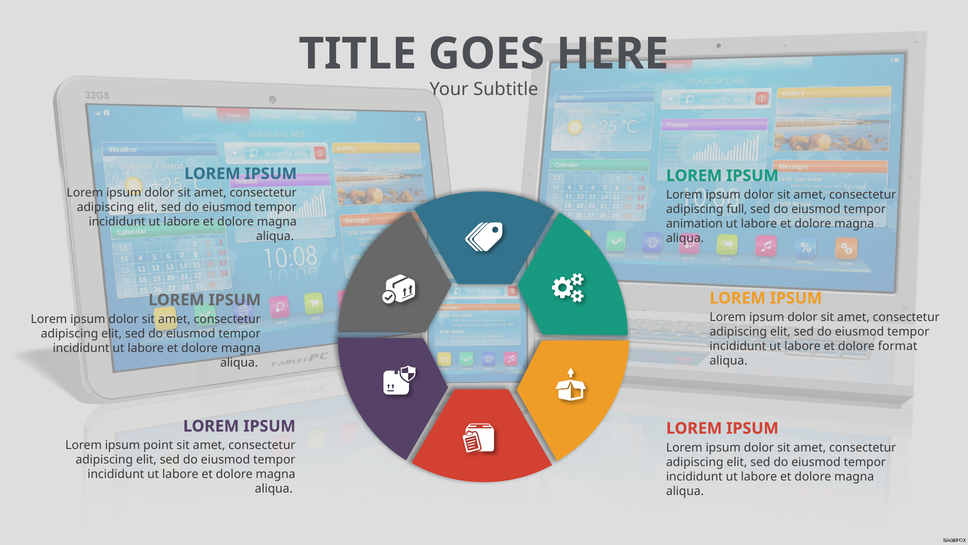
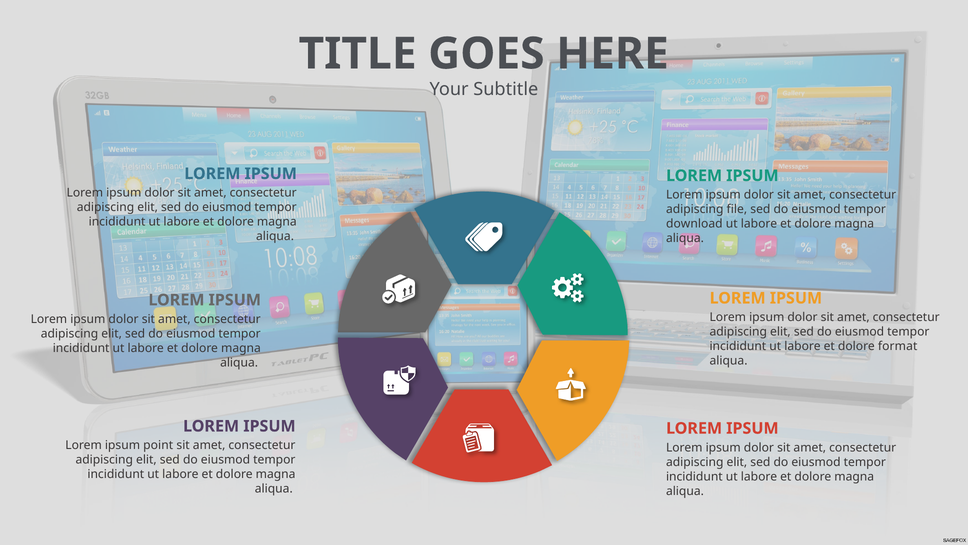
full: full -> file (737, 209)
animation: animation -> download (694, 224)
